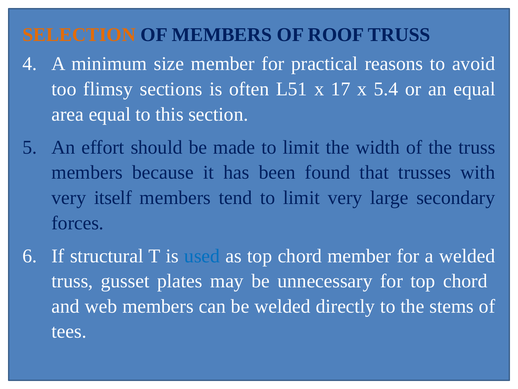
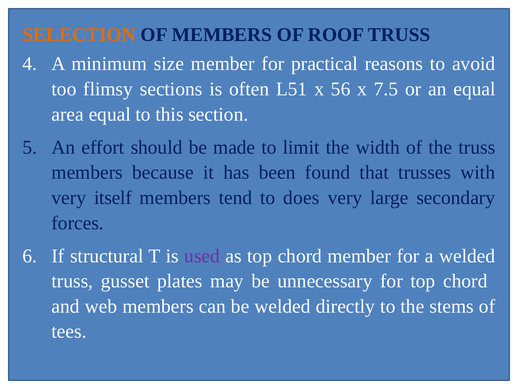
17: 17 -> 56 (341, 89)
5.4: 5.4 -> 7.5 (386, 89)
tend to limit: limit -> does (301, 197)
used colour: blue -> purple (202, 256)
